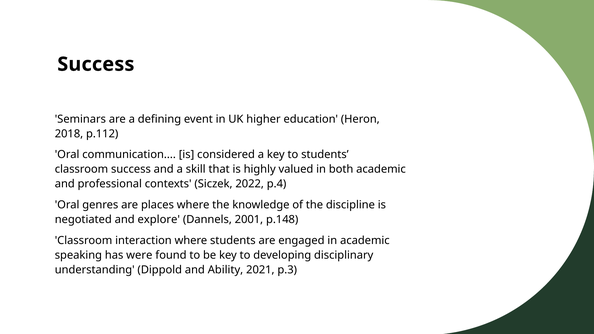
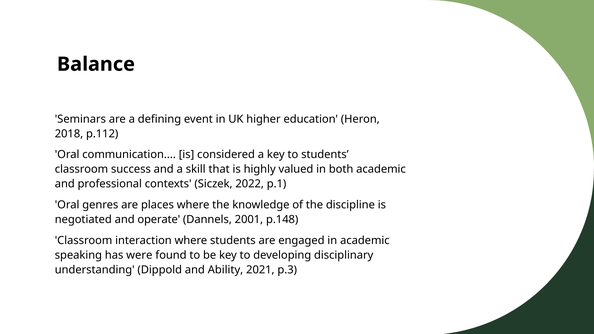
Success: Success -> Balance (96, 64)
p.4: p.4 -> p.1 (277, 184)
explore: explore -> operate (159, 220)
